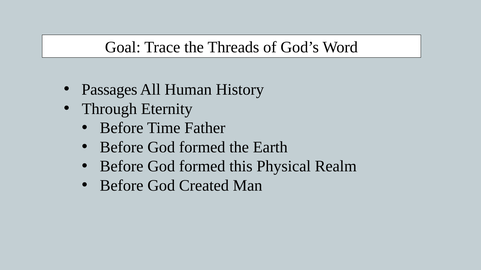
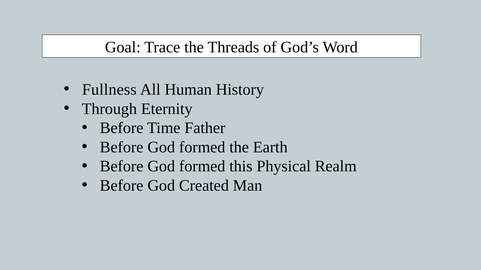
Passages: Passages -> Fullness (109, 90)
